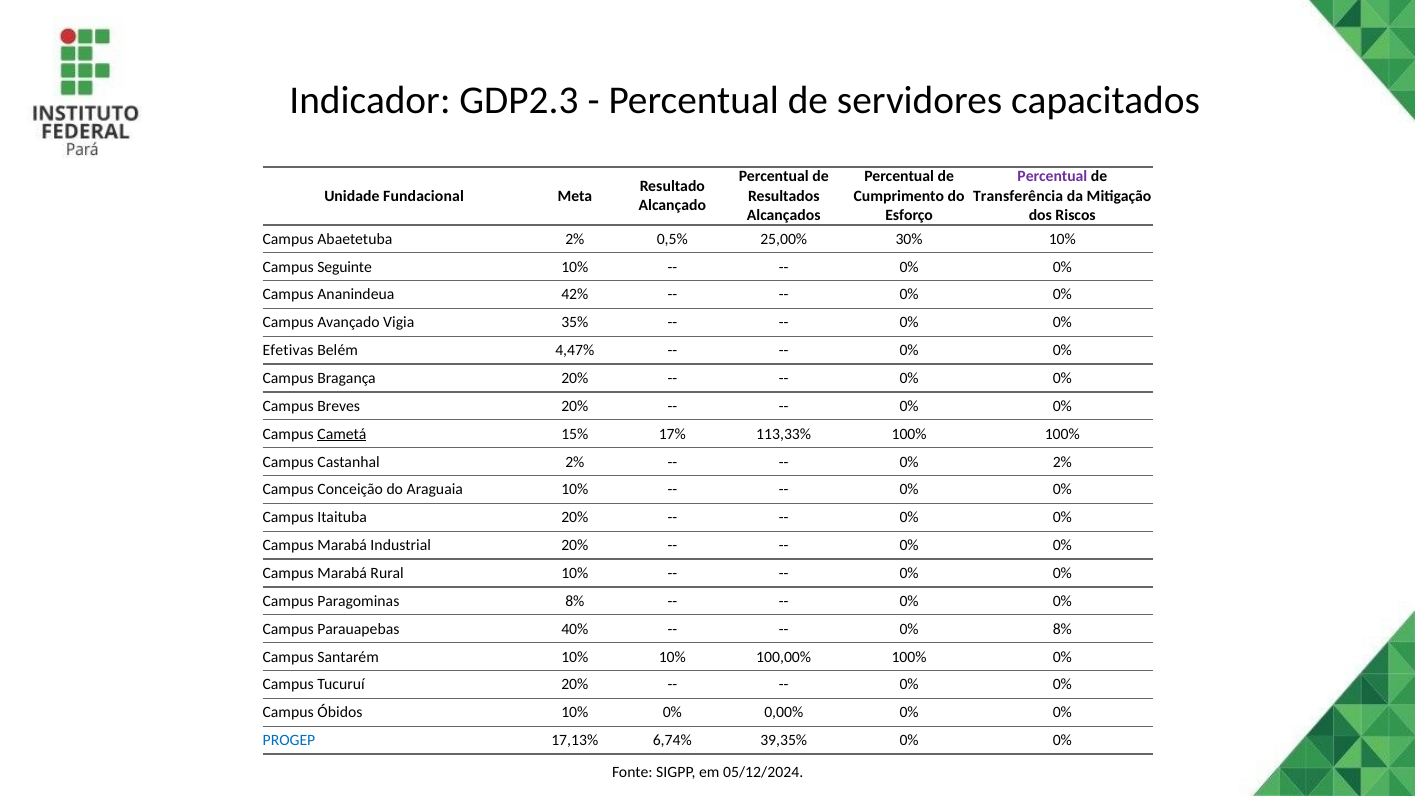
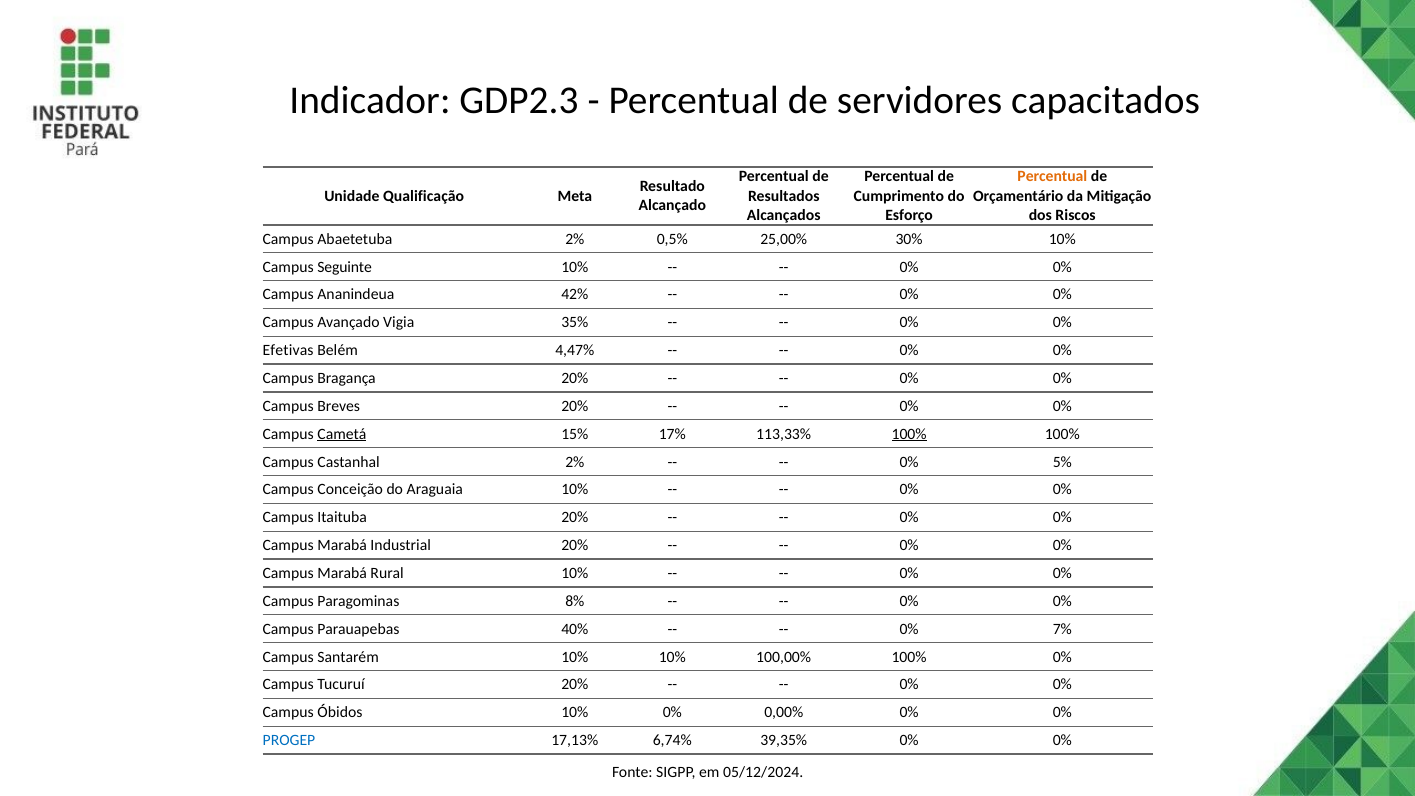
Percentual colour: purple -> orange (1052, 177)
Fundacional: Fundacional -> Qualificação (424, 196)
Transferência: Transferência -> Orçamentário (1018, 196)
100% underline: none -> present (909, 434)
0% 2%: 2% -> 5% (1062, 462)
0% 8%: 8% -> 7% (1062, 629)
